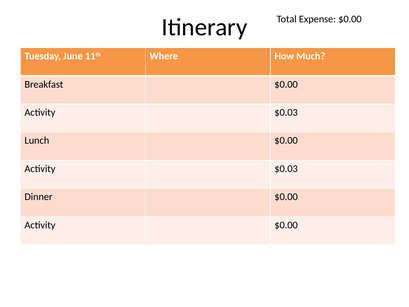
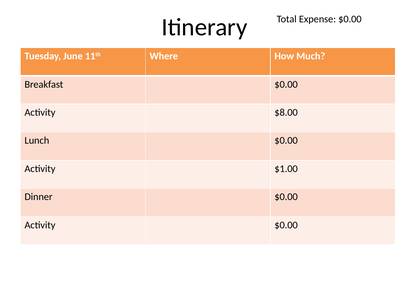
$0.03: $0.03 -> $8.00 (286, 112)
$0.03: $0.03 -> $1.00 (286, 169)
